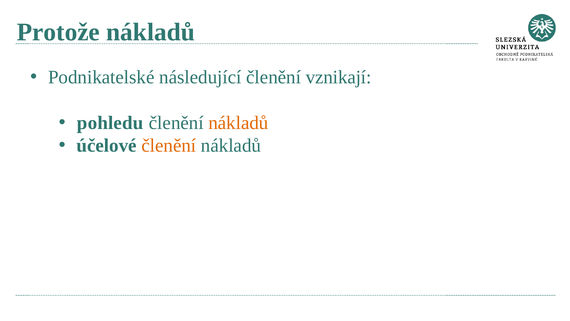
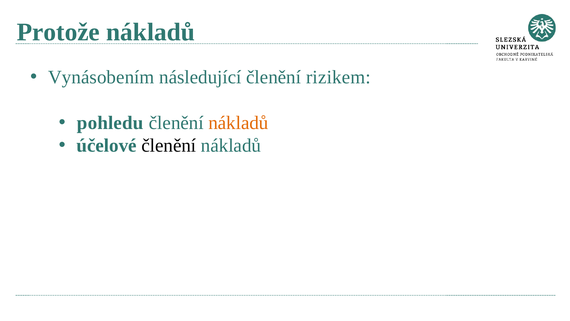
Podnikatelské: Podnikatelské -> Vynásobením (101, 77)
vznikají: vznikají -> rizikem (338, 77)
členění colour: orange -> black (169, 145)
